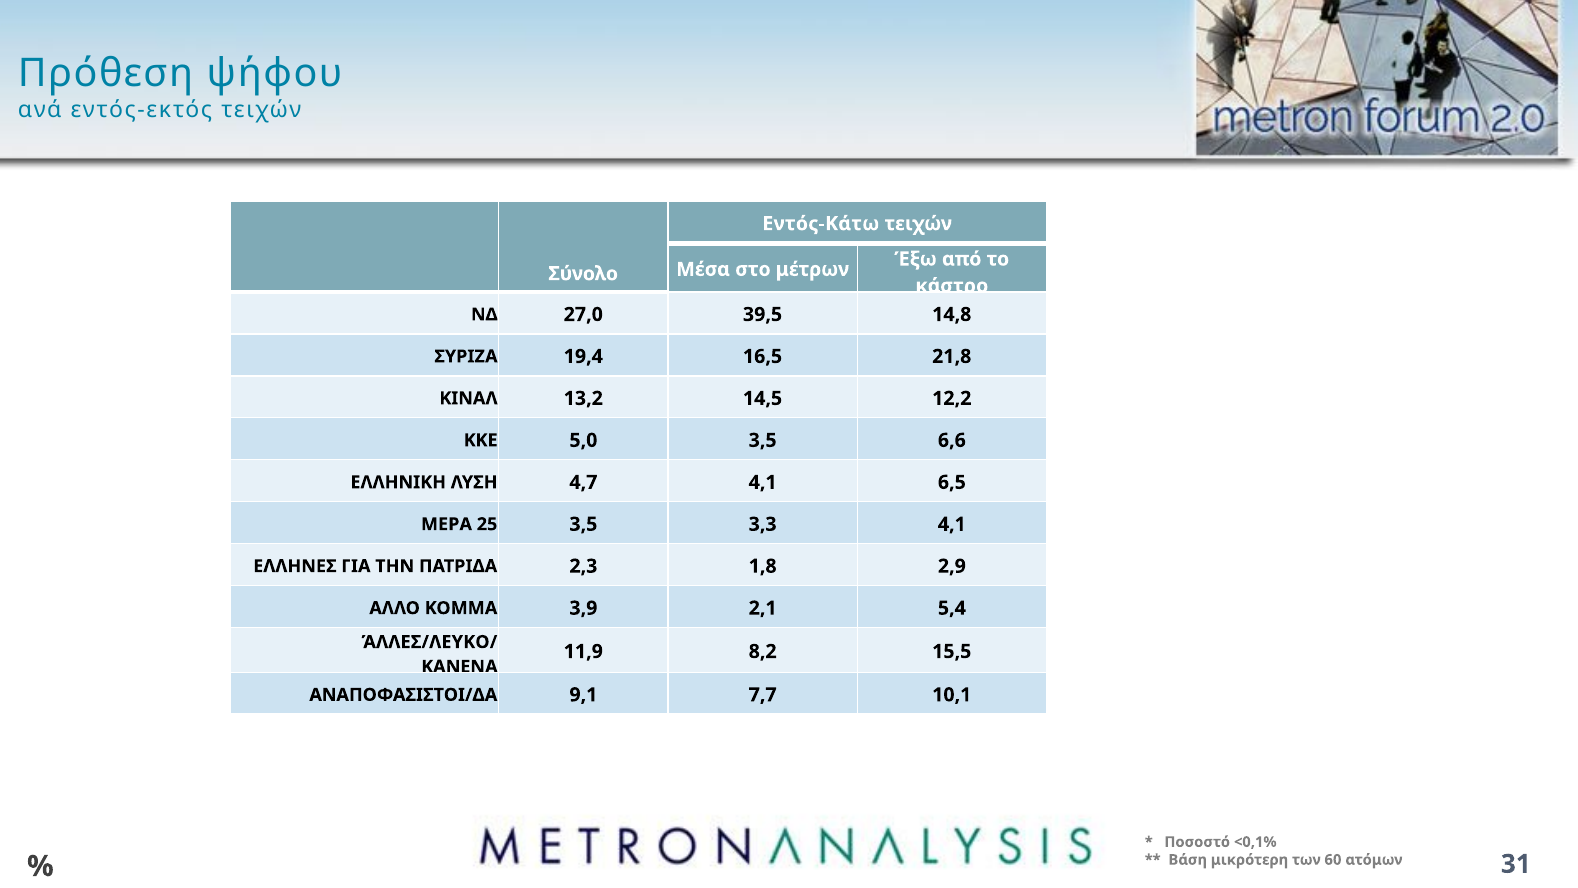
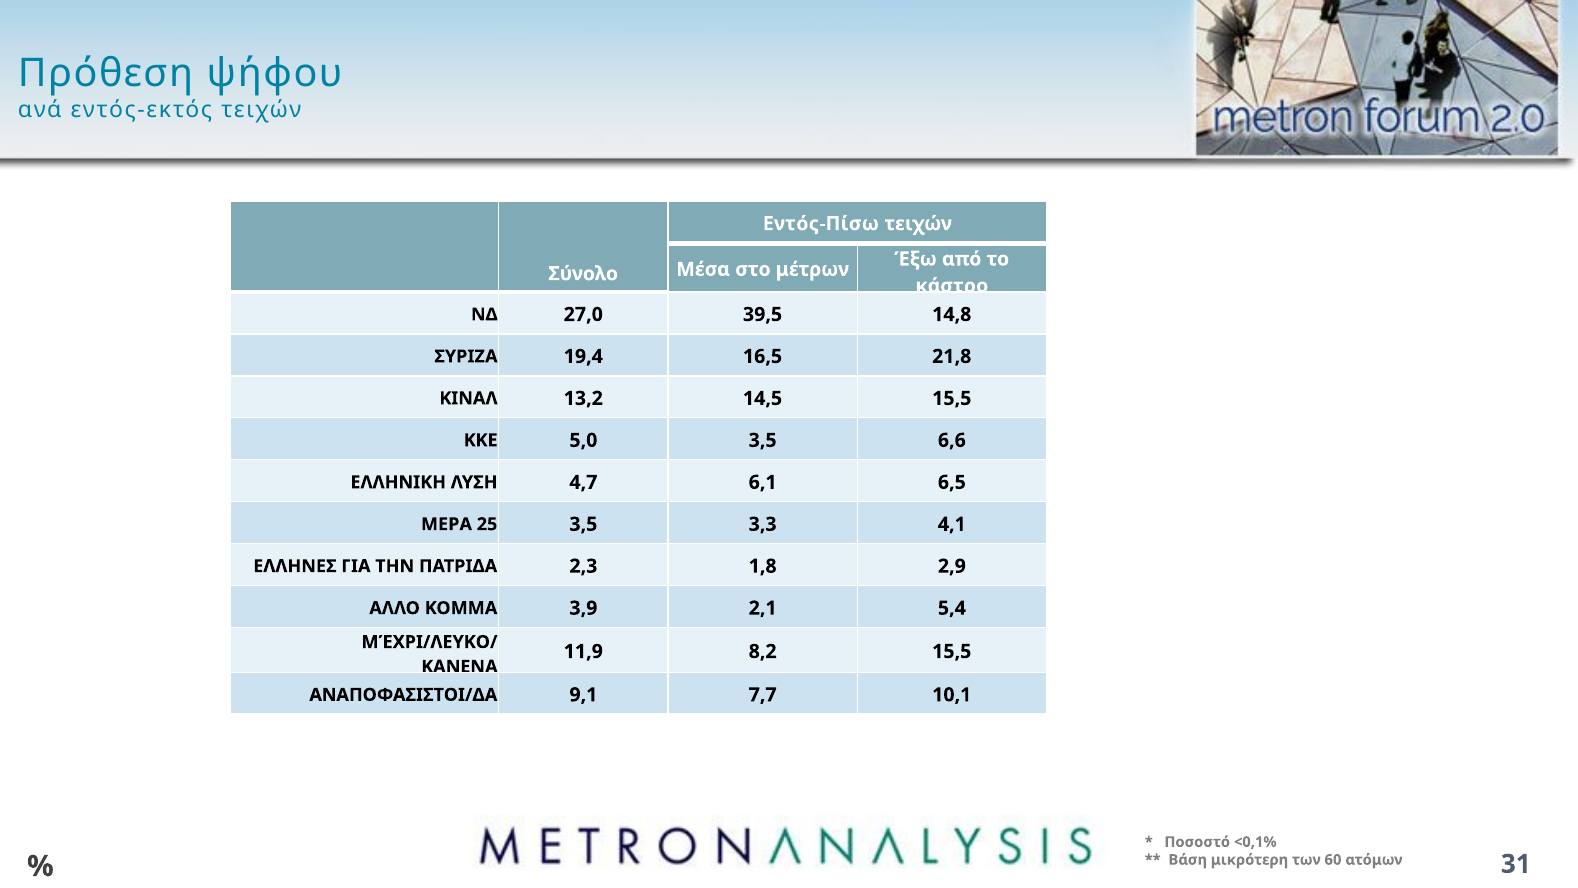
Εντός-Κάτω: Εντός-Κάτω -> Εντός-Πίσω (821, 224)
14,5 12,2: 12,2 -> 15,5 (952, 398)
4,7 4,1: 4,1 -> 6,1 (763, 482)
ΆΛΛΕΣ/ΛΕΥΚΟ/: ΆΛΛΕΣ/ΛΕΥΚΟ/ -> ΜΈΧΡΙ/ΛΕΥΚΟ/ (429, 642)
